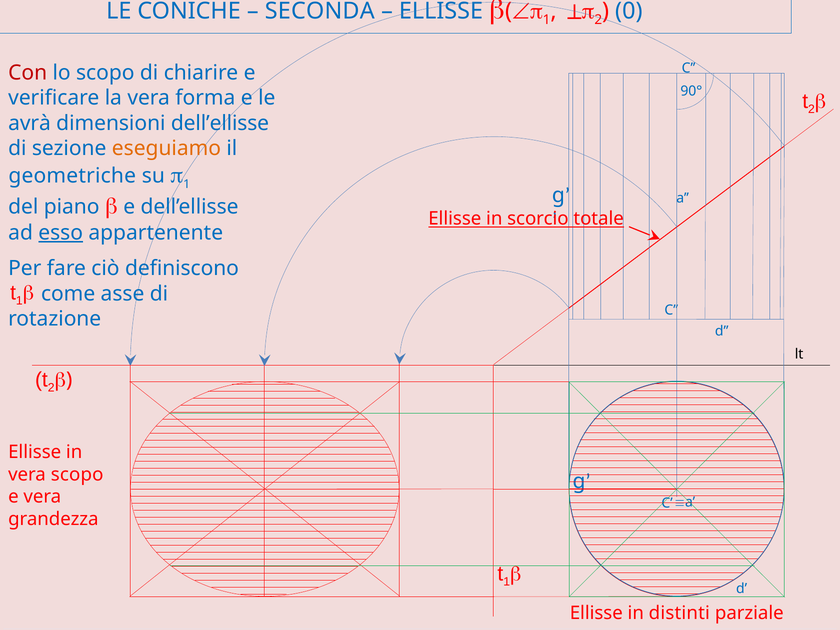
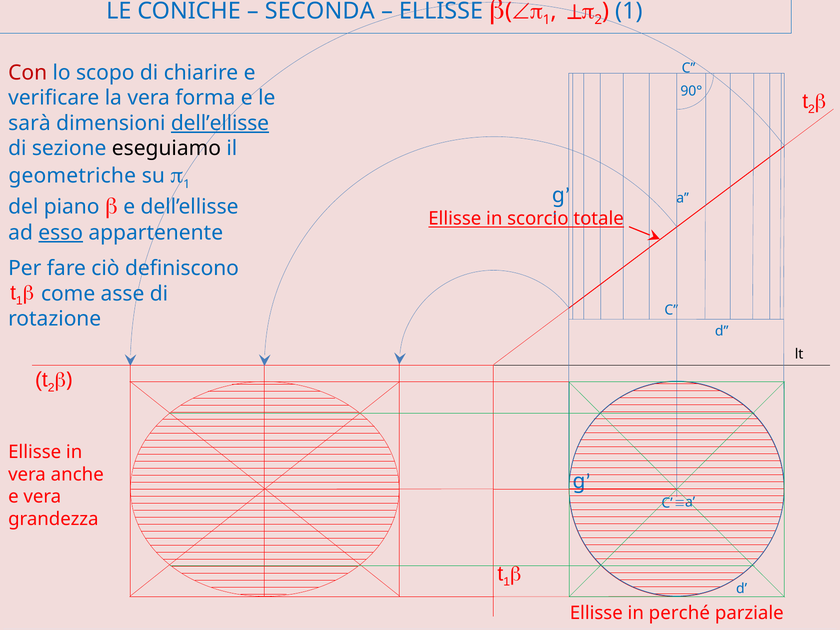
0: 0 -> 1 (629, 11)
avrà: avrà -> sarà (29, 123)
dell’ellisse underline: none -> present (220, 123)
eseguiamo colour: orange -> black (166, 148)
vera scopo: scopo -> anche (77, 474)
distinti: distinti -> perché (679, 613)
